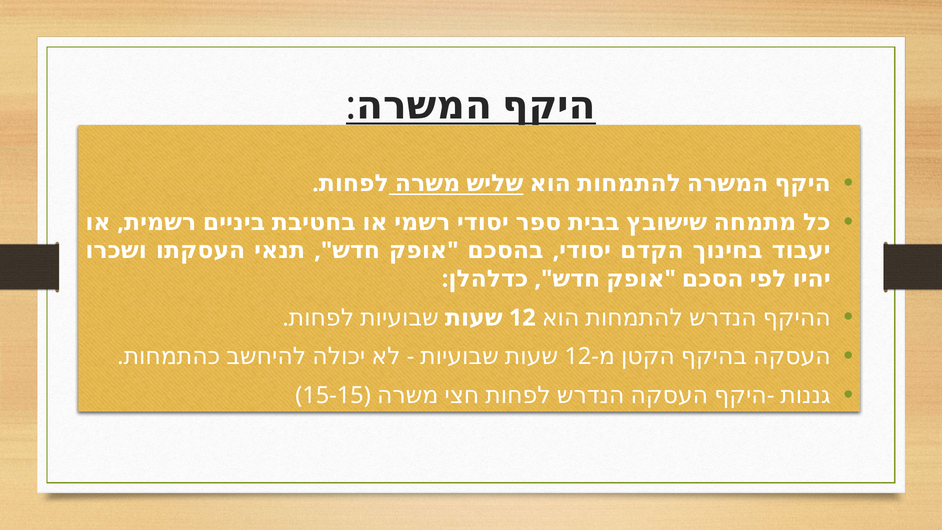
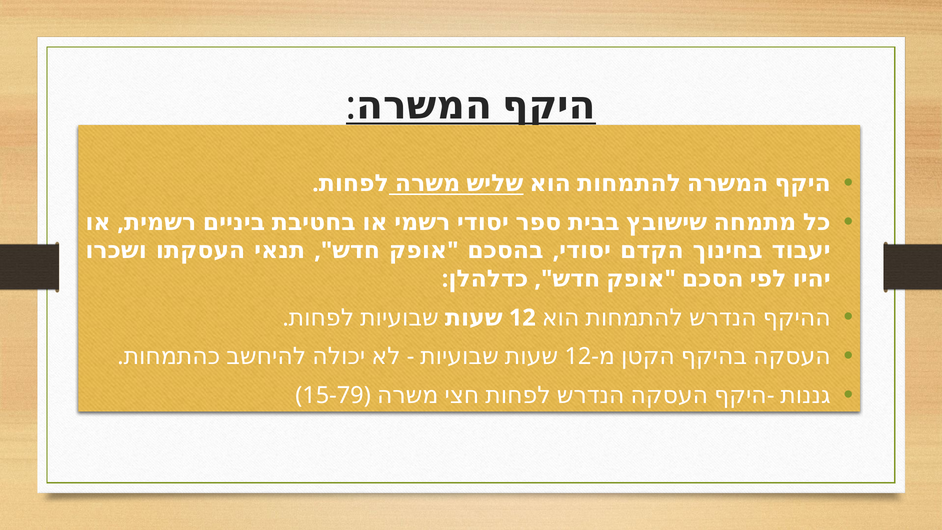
15-15: 15-15 -> 15-79 (333, 395)
